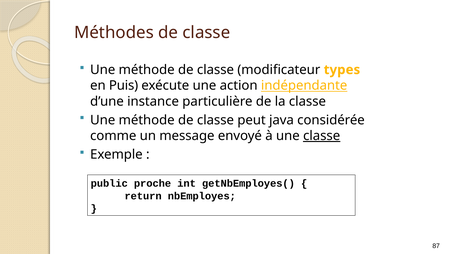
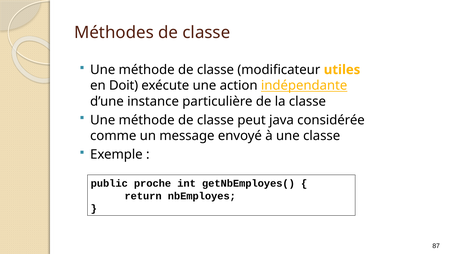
types: types -> utiles (342, 70)
Puis: Puis -> Doit (124, 85)
classe underline: present -> none (322, 136)
